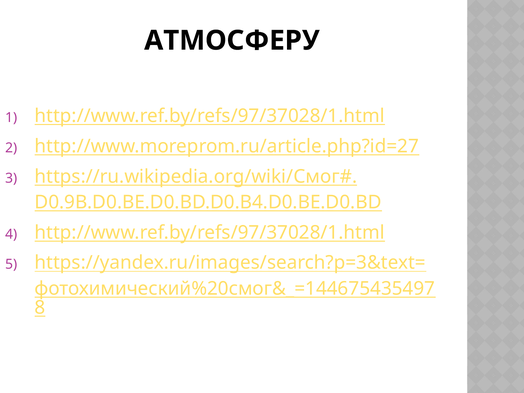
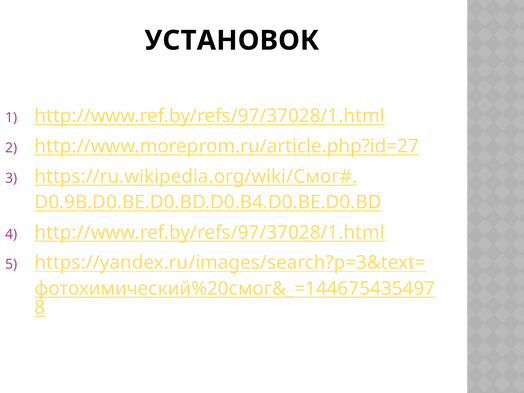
АТМОСФЕРУ: АТМОСФЕРУ -> УСТАНОВОК (232, 41)
